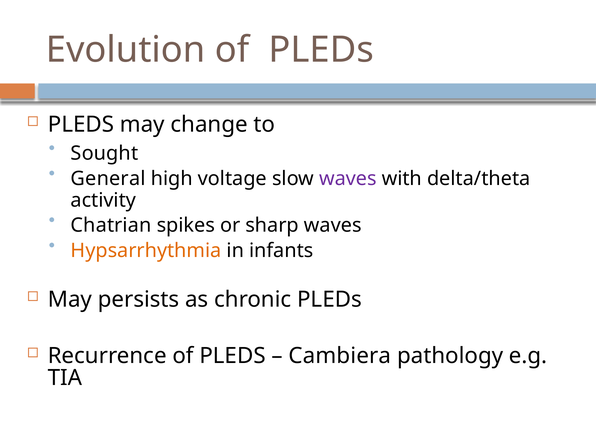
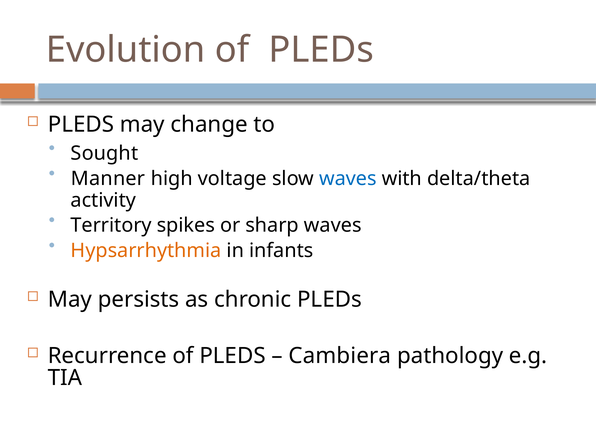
General: General -> Manner (108, 179)
waves colour: purple -> blue (348, 179)
Chatrian: Chatrian -> Territory (111, 225)
